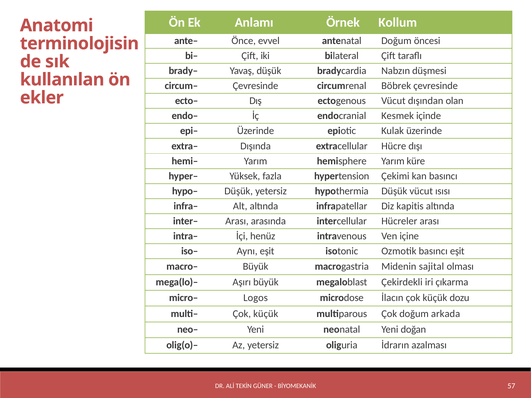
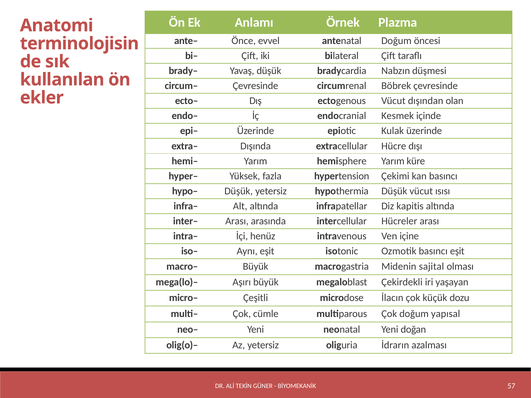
Kollum: Kollum -> Plazma (398, 23)
çıkarma: çıkarma -> yaşayan (452, 282)
Logos: Logos -> Çeşitli (256, 298)
multi– Çok küçük: küçük -> cümle (266, 314)
arkada: arkada -> yapısal (446, 314)
